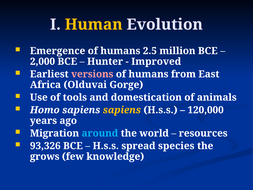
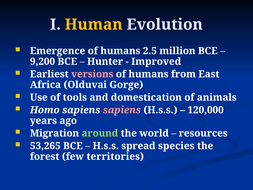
2,000: 2,000 -> 9,200 (42, 61)
sapiens colour: yellow -> pink (122, 110)
around colour: light blue -> light green (100, 133)
93,326: 93,326 -> 53,265 (45, 146)
grows: grows -> forest (45, 156)
knowledge: knowledge -> territories (115, 156)
